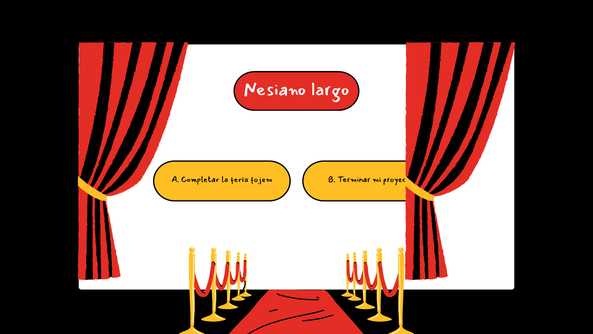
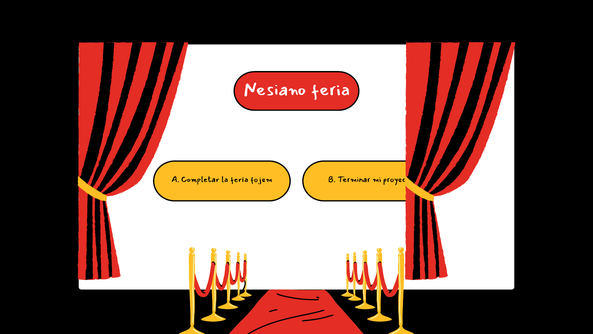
Nesiano largo: largo -> feria (330, 89)
